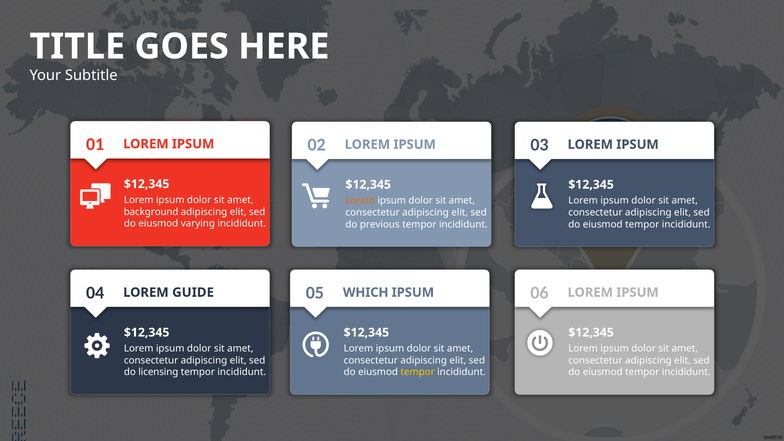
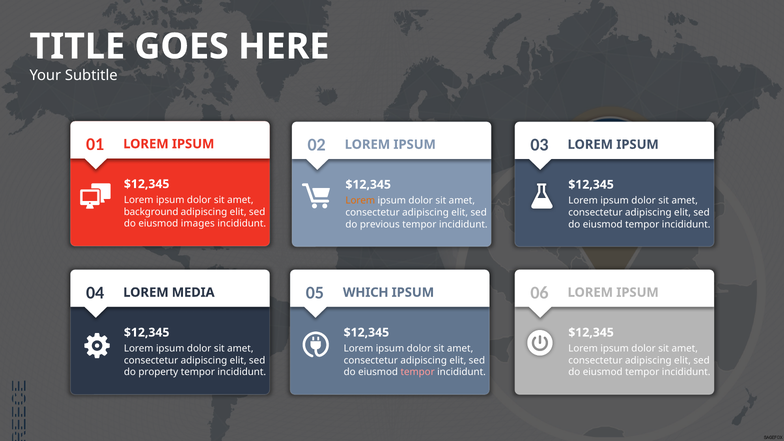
varying: varying -> images (198, 224)
GUIDE: GUIDE -> MEDIA (193, 292)
licensing: licensing -> property (158, 372)
tempor colour: yellow -> pink (418, 372)
